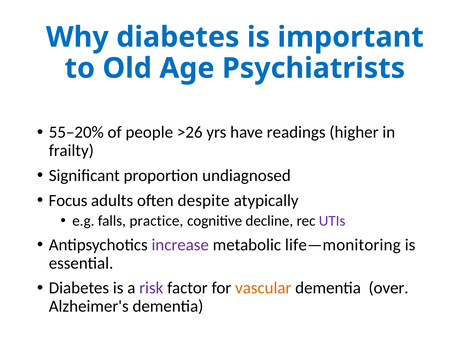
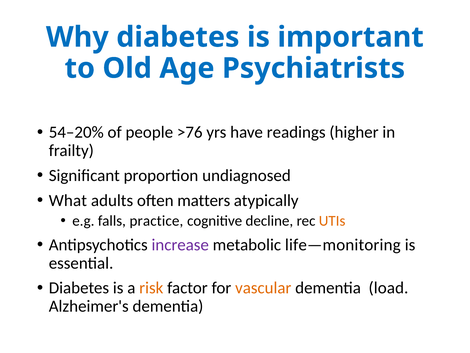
55–20%: 55–20% -> 54–20% (76, 132)
>26: >26 -> >76 (190, 132)
Focus: Focus -> What (68, 200)
despite: despite -> matters (204, 200)
UTIs colour: purple -> orange (332, 221)
risk colour: purple -> orange (151, 288)
over: over -> load (388, 288)
